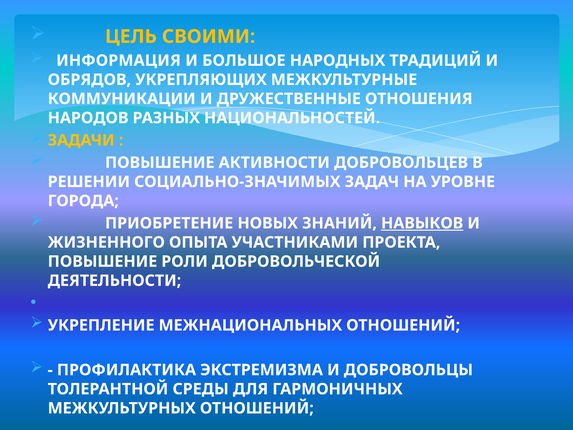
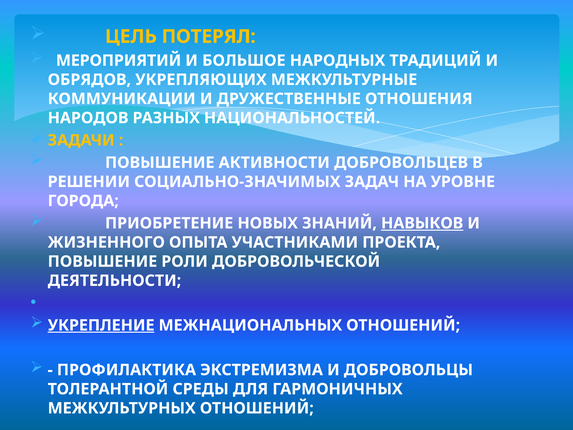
СВОИМИ: СВОИМИ -> ПОТЕРЯЛ (209, 37)
ИНФОРМАЦИЯ: ИНФОРМАЦИЯ -> МЕРОПРИЯТИЙ (119, 61)
УКРЕПЛЕНИЕ underline: none -> present (101, 325)
